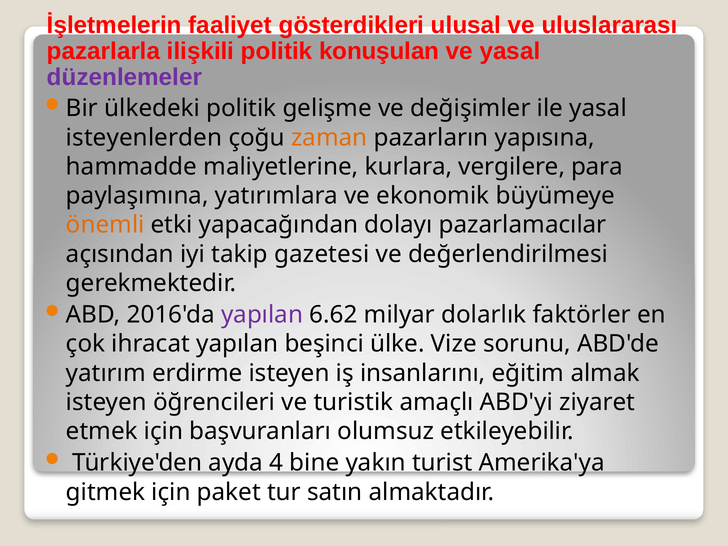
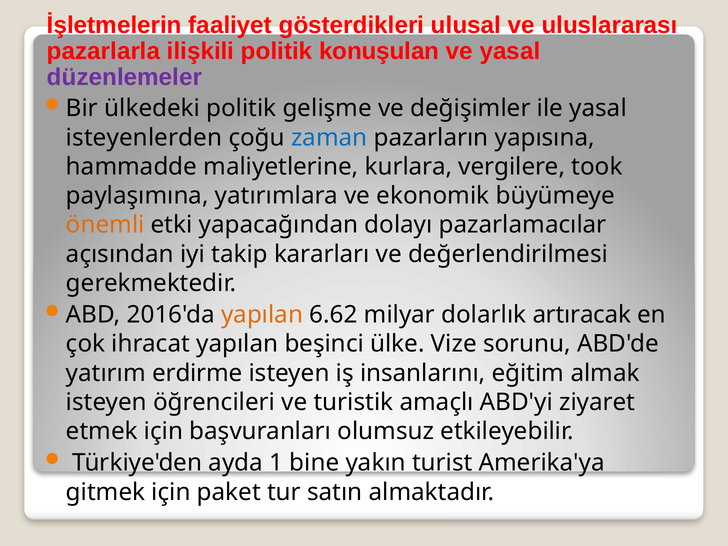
zaman colour: orange -> blue (329, 138)
para: para -> took (597, 167)
gazetesi: gazetesi -> kararları (322, 254)
yapılan colour: purple -> orange (262, 315)
faktörler: faktörler -> artıracak (582, 315)
4: 4 -> 1 (276, 463)
